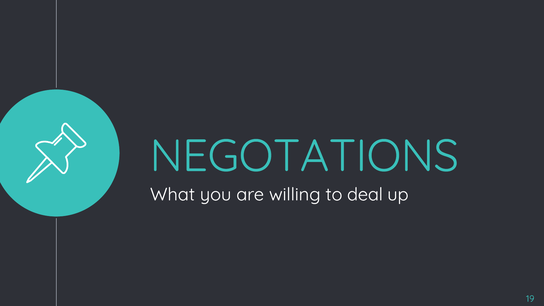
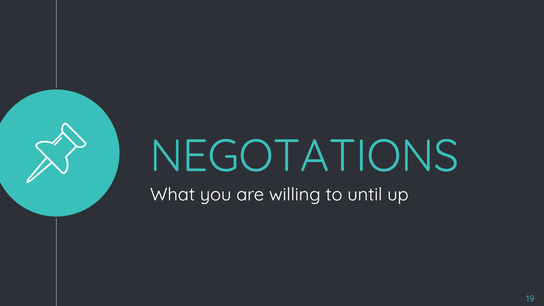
deal: deal -> until (365, 194)
